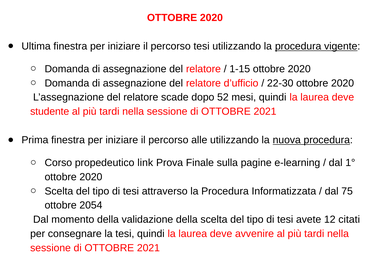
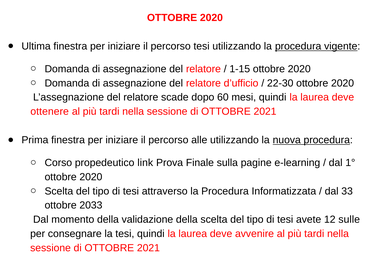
52: 52 -> 60 (223, 97)
studente: studente -> ottenere (50, 111)
75: 75 -> 33 (347, 191)
2054: 2054 -> 2033 (91, 205)
citati: citati -> sulle (349, 219)
